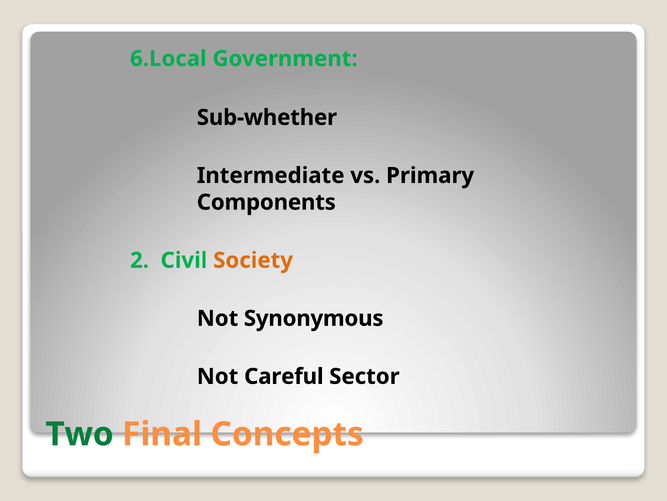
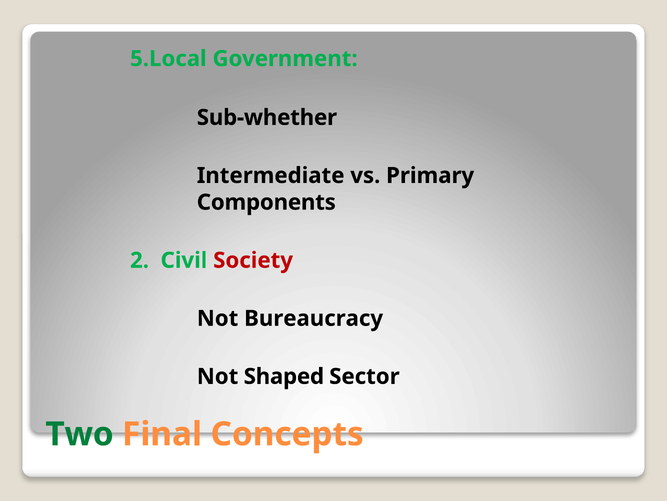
6.Local: 6.Local -> 5.Local (168, 59)
Society colour: orange -> red (253, 260)
Synonymous: Synonymous -> Bureaucracy (314, 318)
Careful: Careful -> Shaped (284, 376)
